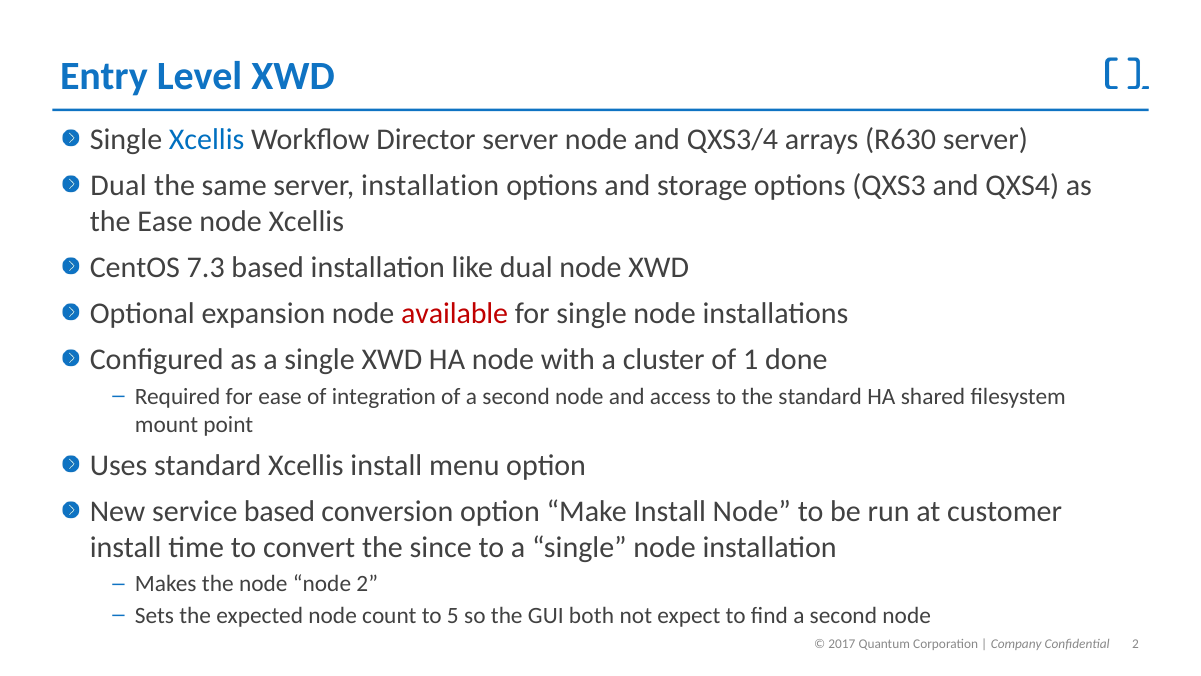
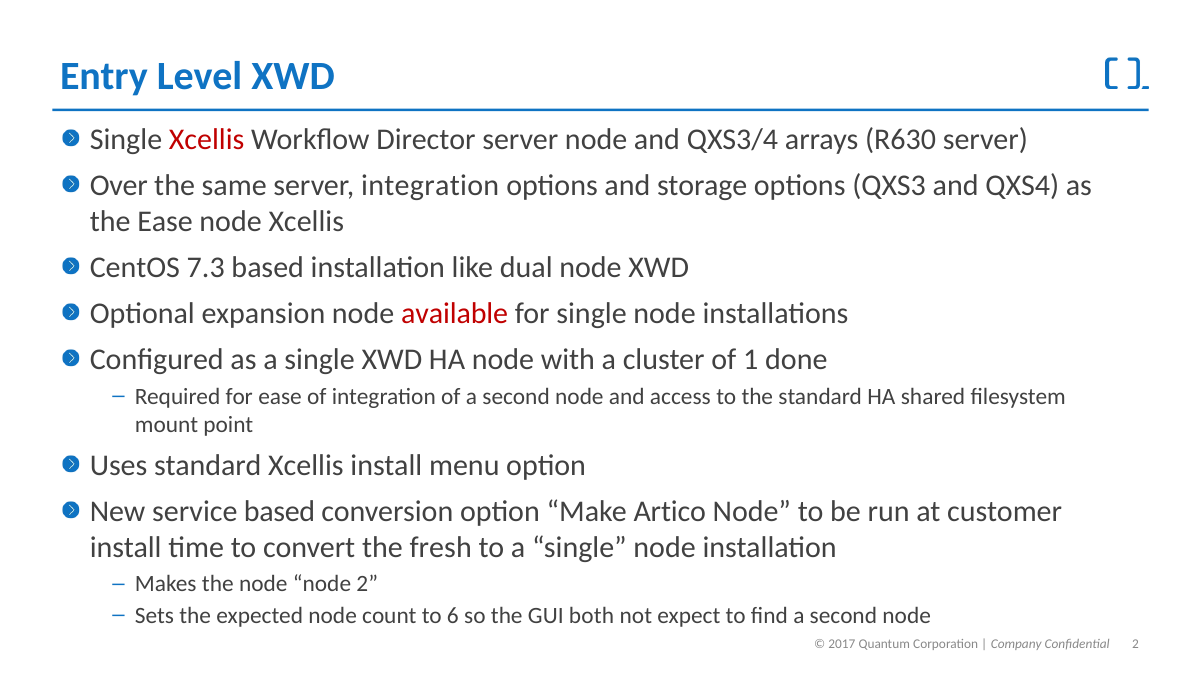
Xcellis colour: blue -> red (207, 139)
Dual: Dual -> Over (119, 186)
server installation: installation -> integration (430, 186)
Make Install: Install -> Artico (670, 511)
since: since -> fresh (441, 547)
5: 5 -> 6 (453, 615)
